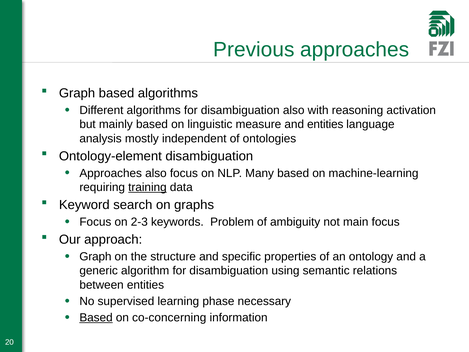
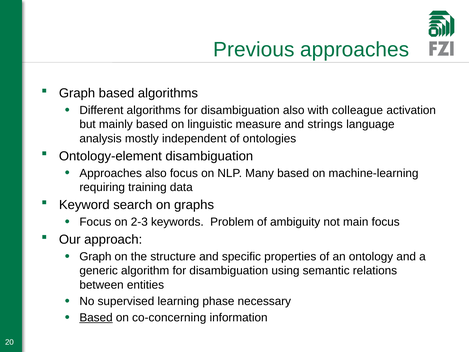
reasoning: reasoning -> colleague (357, 110)
and entities: entities -> strings (325, 124)
training underline: present -> none (147, 187)
